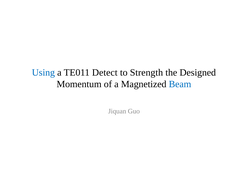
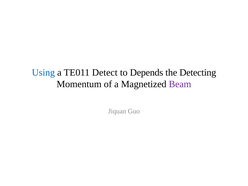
Strength: Strength -> Depends (147, 73)
Designed: Designed -> Detecting (198, 73)
Beam colour: blue -> purple (180, 84)
